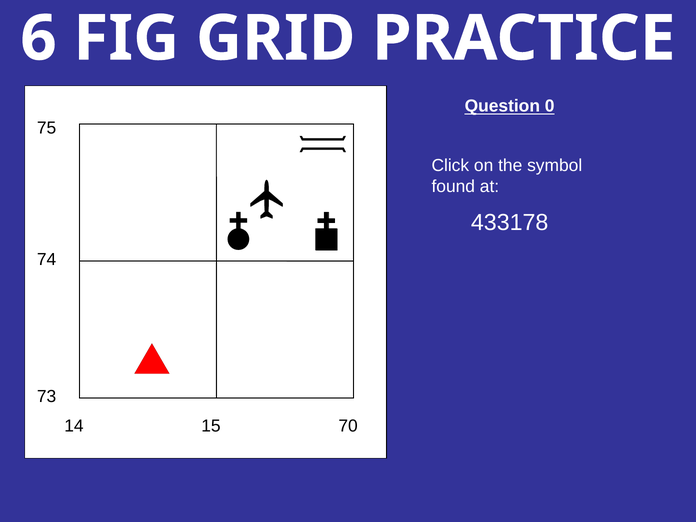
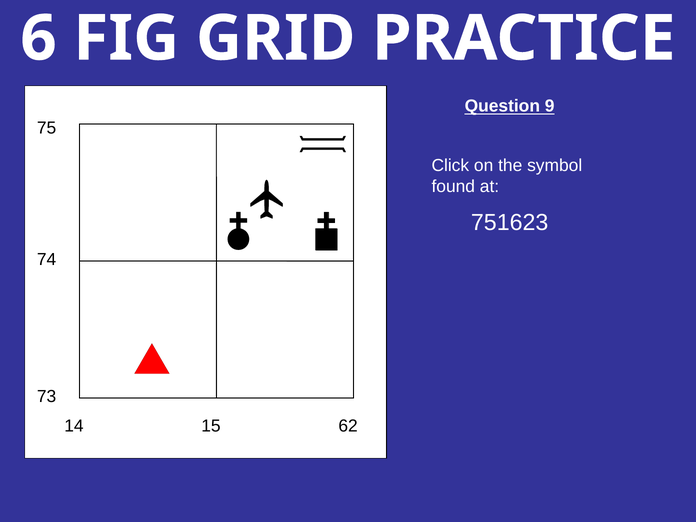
0: 0 -> 9 (550, 106)
433178: 433178 -> 751623 (510, 223)
70: 70 -> 62 (348, 426)
